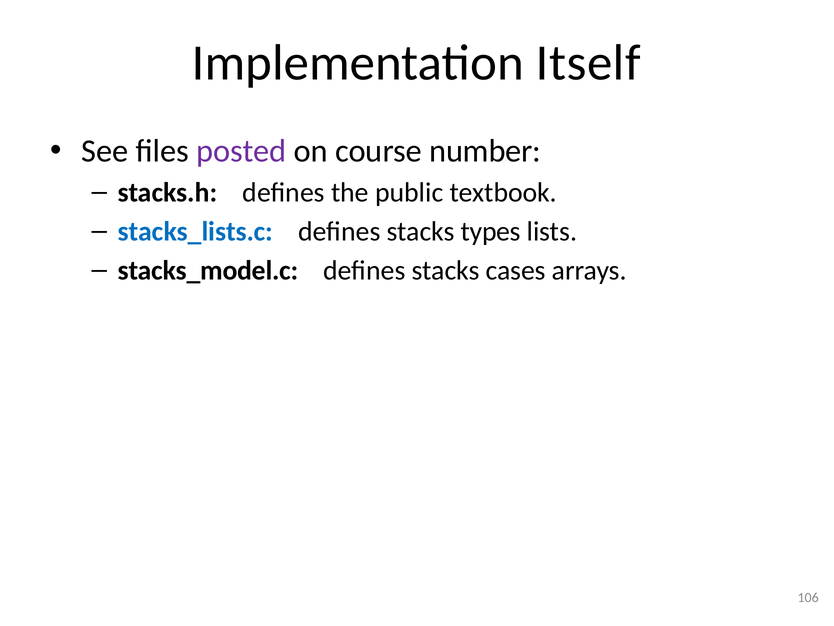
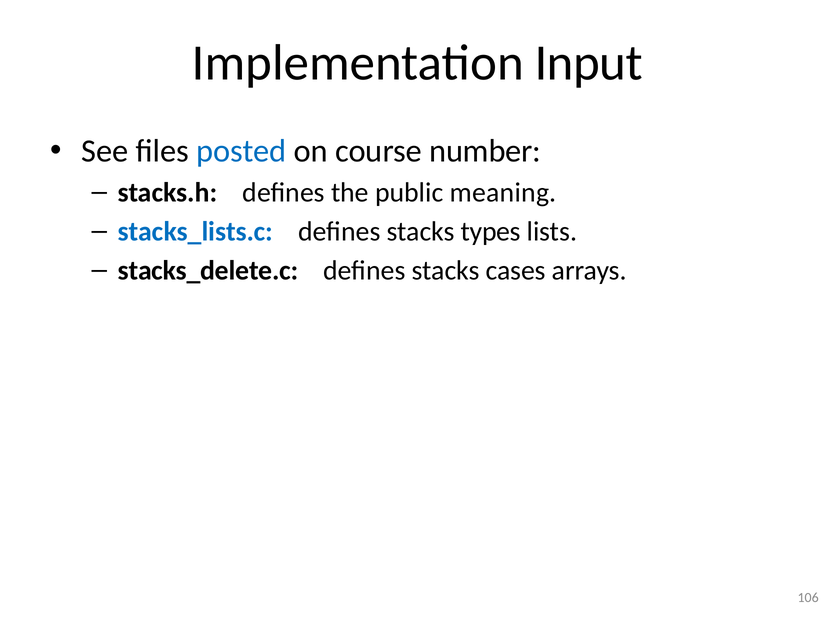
Itself: Itself -> Input (589, 63)
posted colour: purple -> blue (241, 151)
textbook: textbook -> meaning (503, 192)
stacks_model.c: stacks_model.c -> stacks_delete.c (208, 270)
